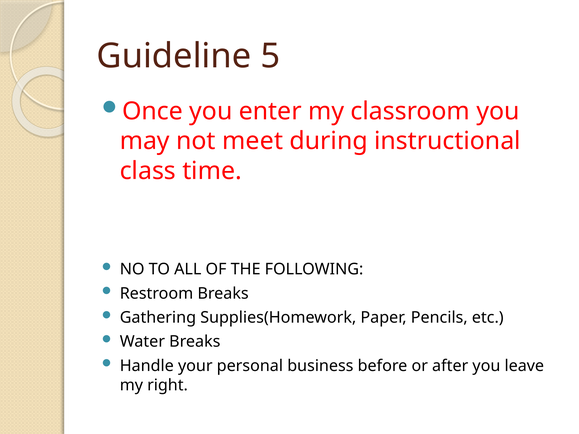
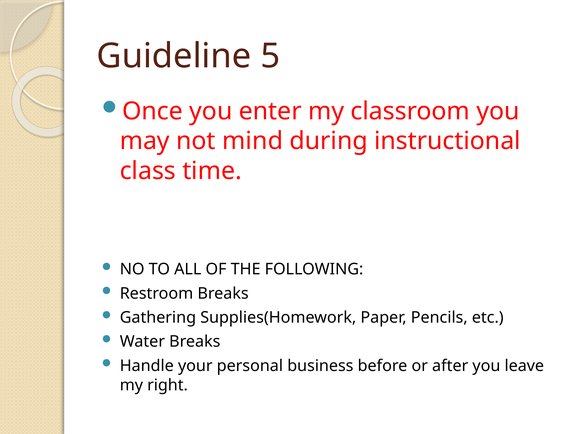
meet: meet -> mind (253, 141)
